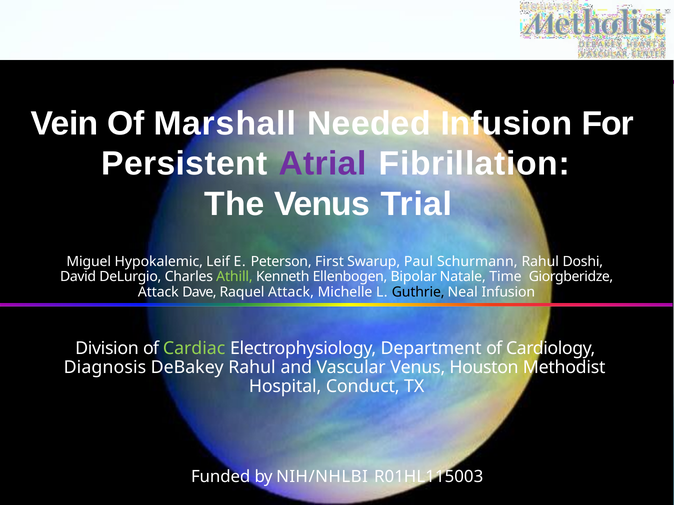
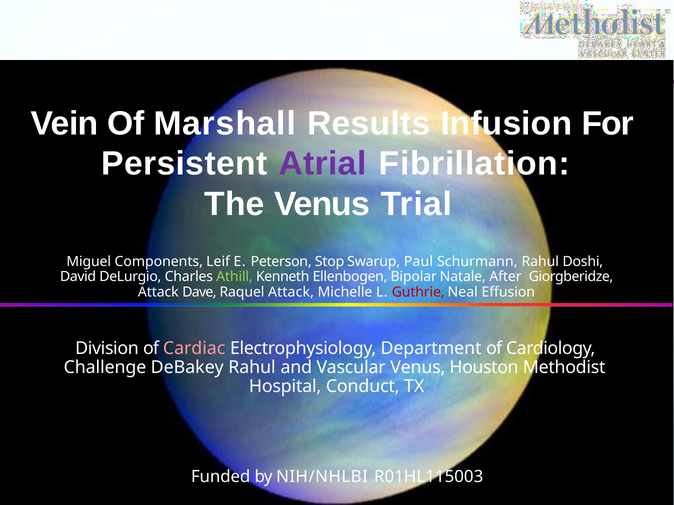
Needed: Needed -> Results (369, 124)
Hypokalemic: Hypokalemic -> Components (159, 262)
First: First -> Stop (330, 262)
Time: Time -> After (505, 277)
Guthrie colour: black -> red (418, 292)
Neal Infusion: Infusion -> Effusion (508, 292)
Cardiac colour: light green -> pink (194, 349)
Diagnosis: Diagnosis -> Challenge (105, 368)
